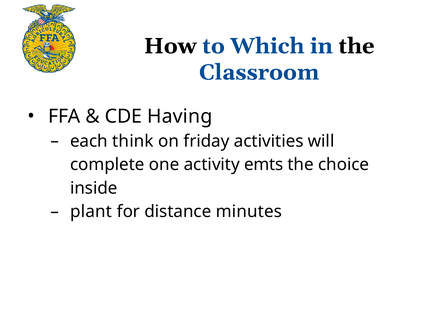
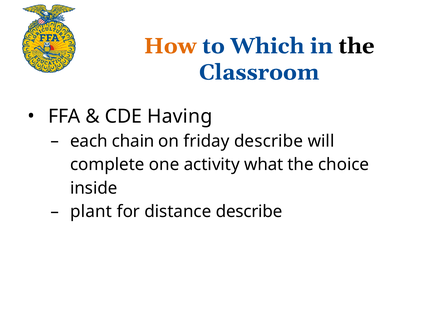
How colour: black -> orange (170, 46)
think: think -> chain (133, 141)
friday activities: activities -> describe (269, 141)
emts: emts -> what (264, 164)
distance minutes: minutes -> describe (249, 211)
